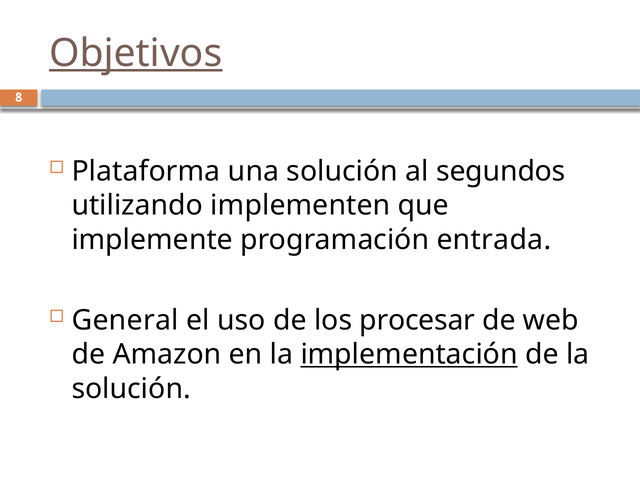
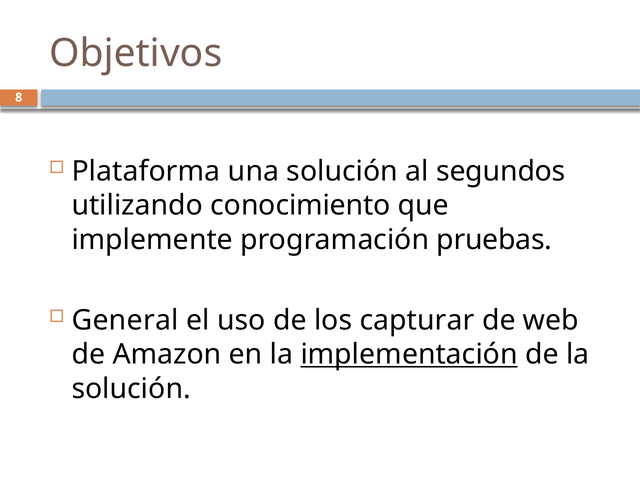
Objetivos underline: present -> none (136, 53)
implementen: implementen -> conocimiento (301, 206)
entrada: entrada -> pruebas (494, 240)
procesar: procesar -> capturar (417, 320)
